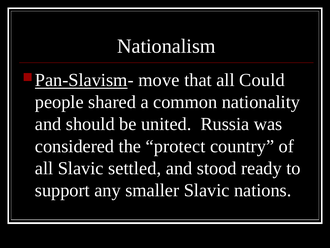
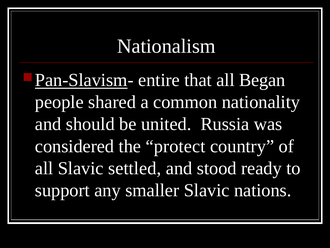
move: move -> entire (159, 80)
Could: Could -> Began (262, 80)
